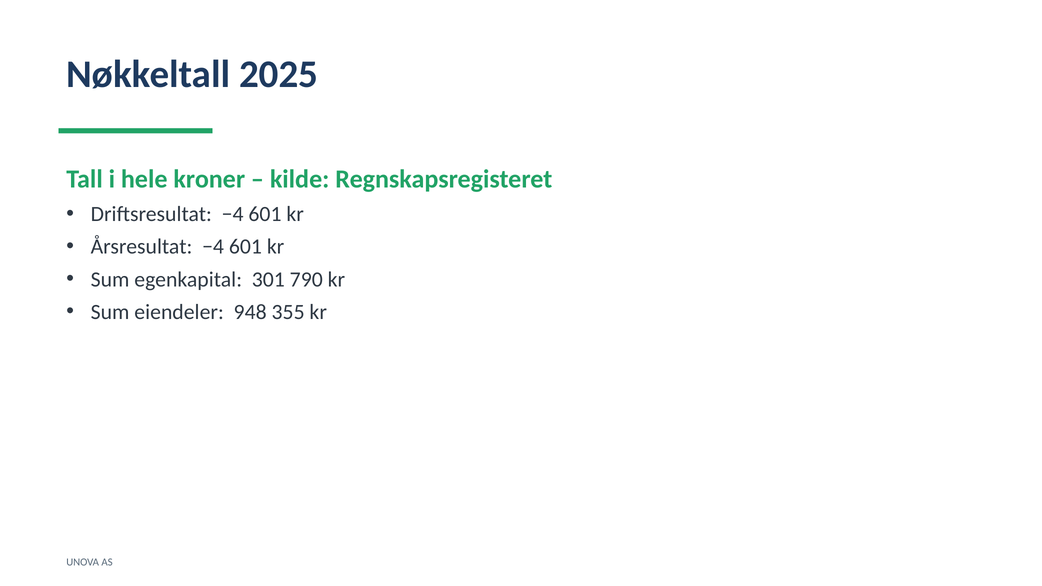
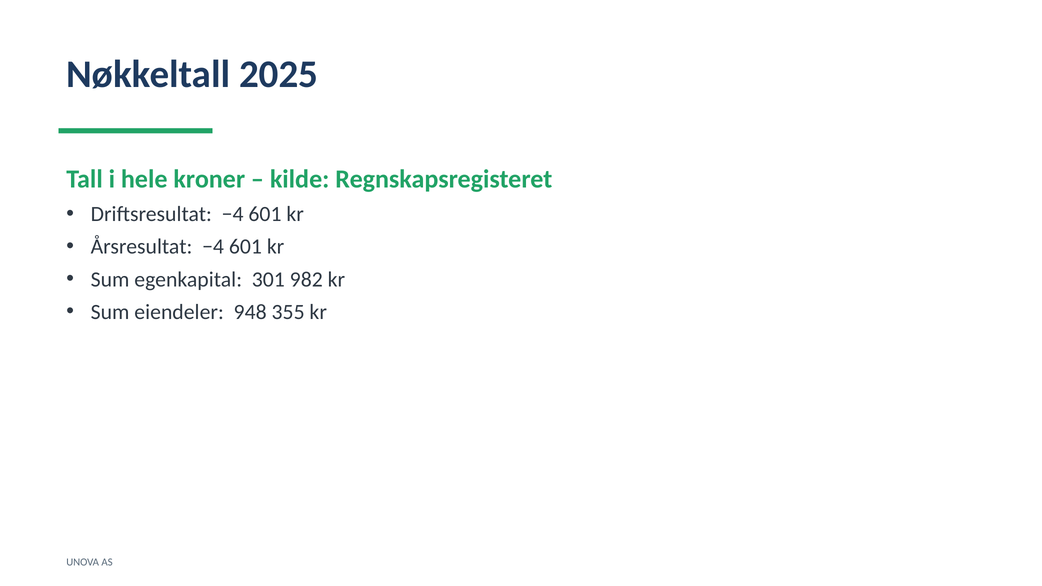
790: 790 -> 982 (306, 279)
